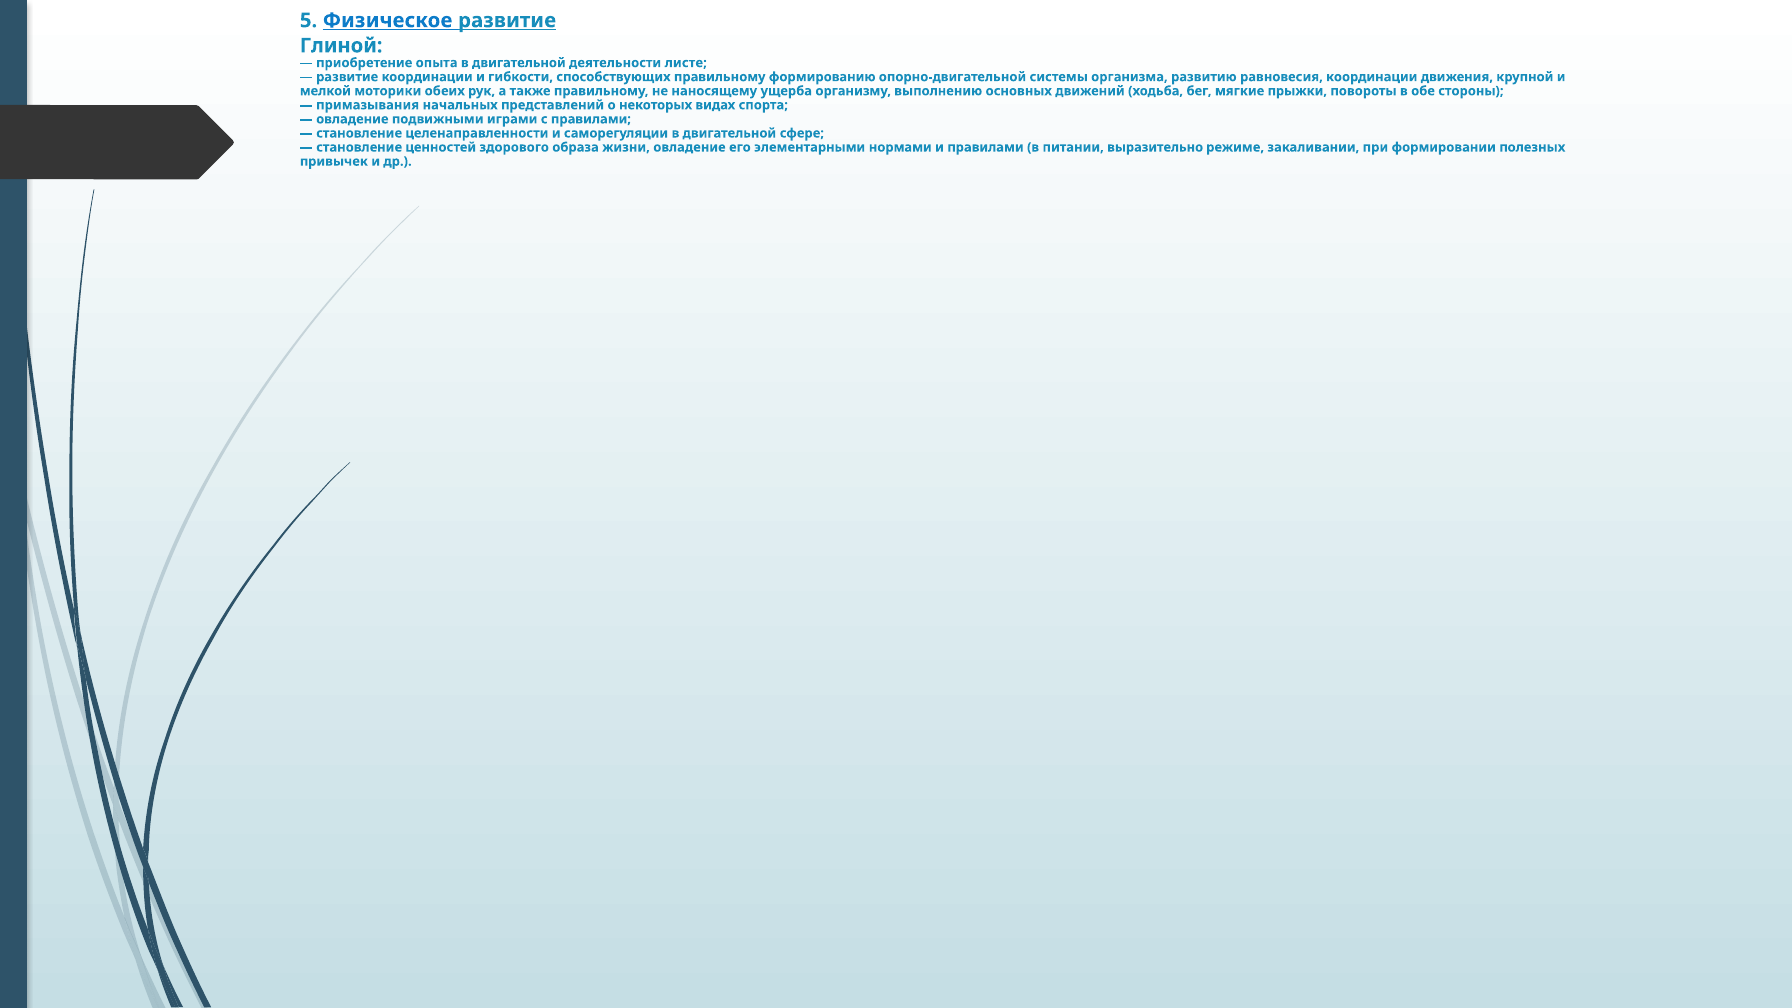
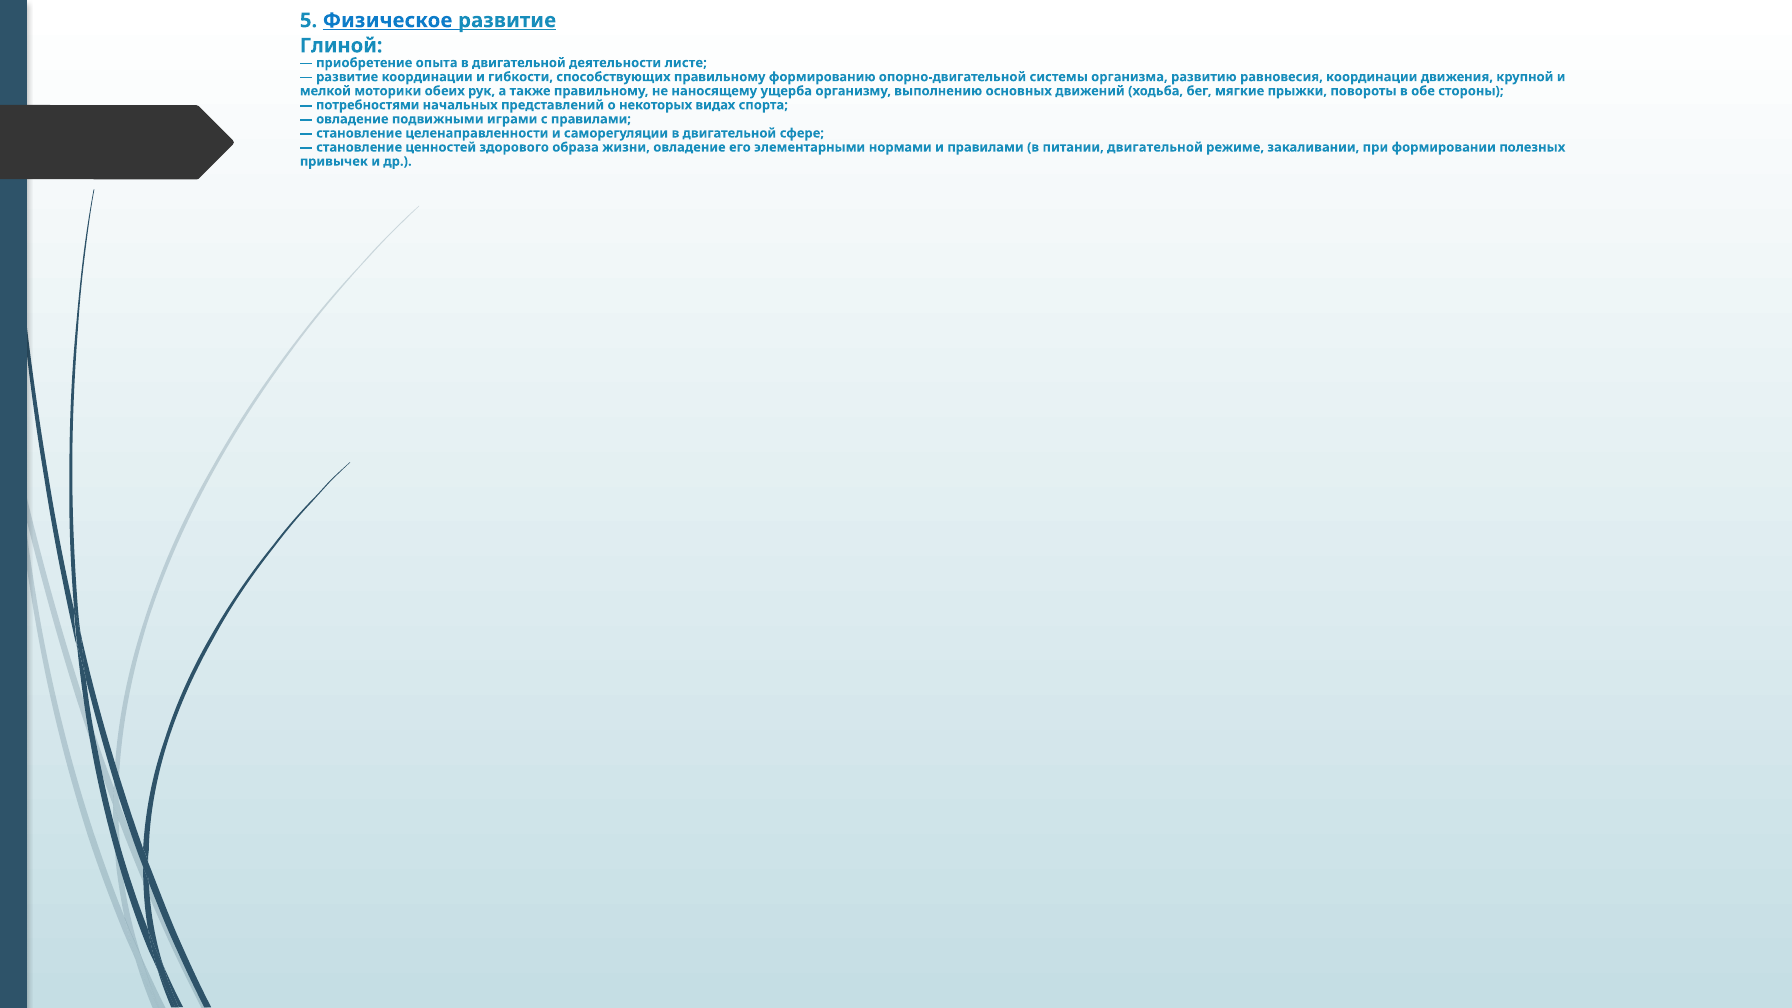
примазывания: примазывания -> потребностями (368, 105)
питании выразительно: выразительно -> двигательной (1155, 147)
